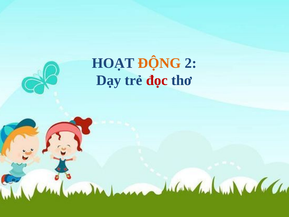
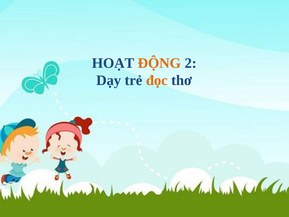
đọc colour: red -> orange (157, 80)
